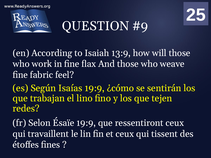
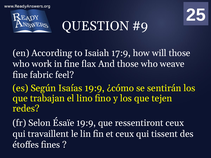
13:9: 13:9 -> 17:9 (121, 53)
